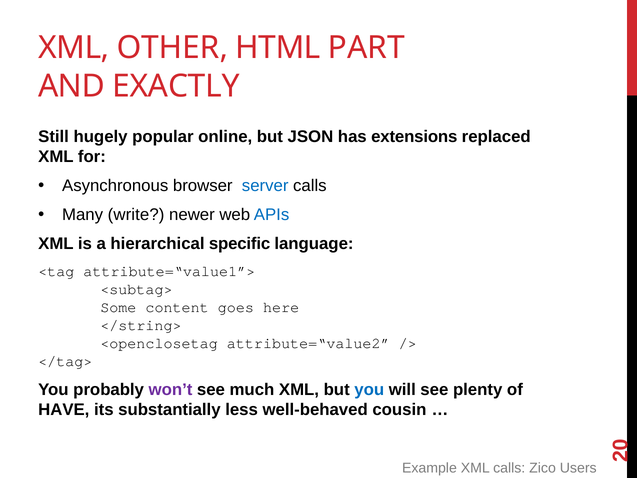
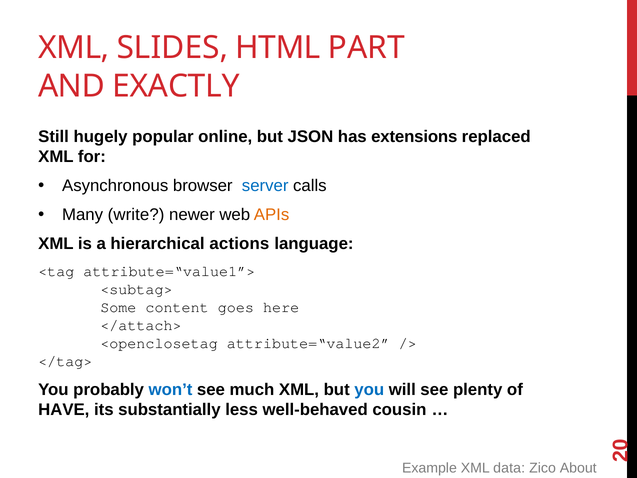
OTHER: OTHER -> SLIDES (172, 48)
APIs colour: blue -> orange (272, 215)
specific: specific -> actions (239, 244)
</string>: </string> -> </attach> (141, 325)
won’t colour: purple -> blue (171, 389)
XML calls: calls -> data (509, 468)
Users: Users -> About (578, 468)
